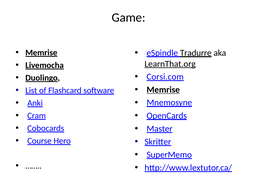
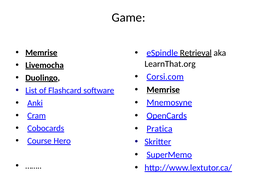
Tradurre: Tradurre -> Retrieval (196, 53)
LearnThat.org underline: present -> none (170, 64)
Master: Master -> Pratica (159, 129)
